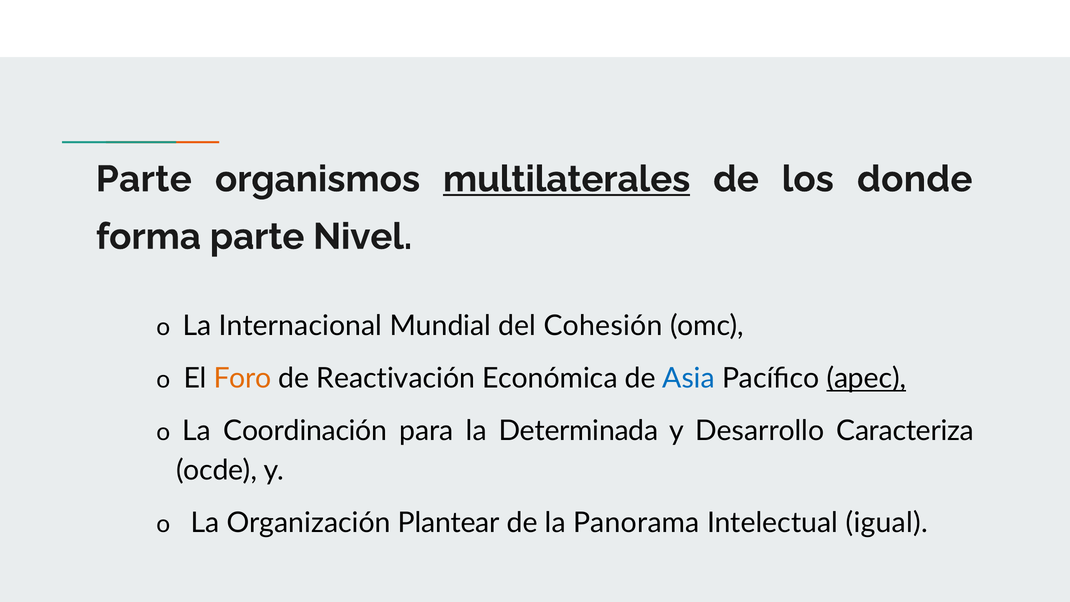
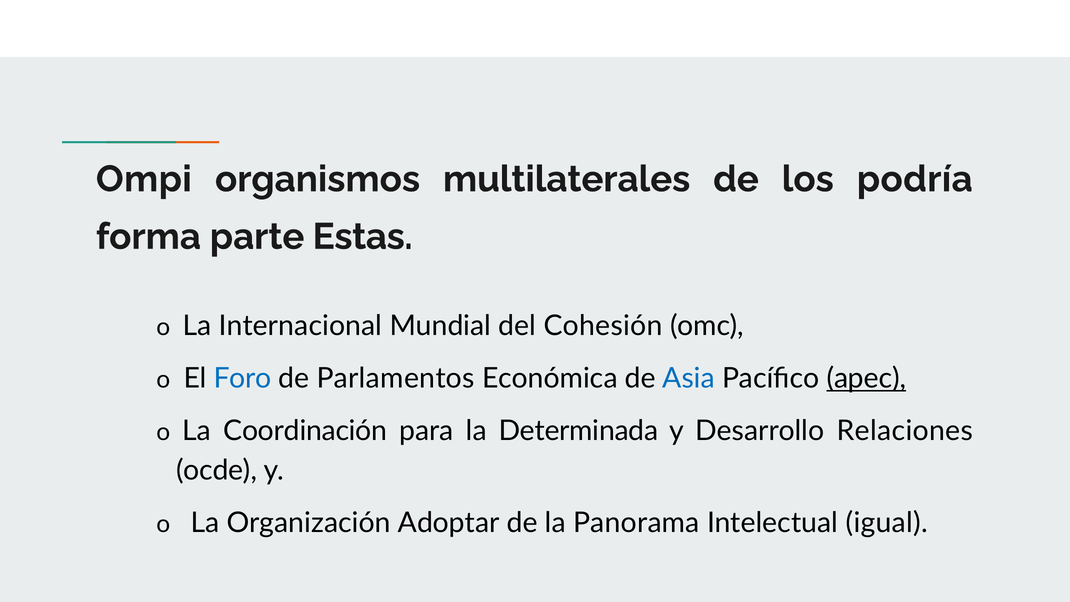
Parte: Parte -> Ompi (144, 179)
multilaterales underline: present -> none (567, 179)
donde: donde -> podría (915, 179)
Nivel: Nivel -> Estas (363, 237)
Foro colour: orange -> blue (243, 378)
Reactivación: Reactivación -> Parlamentos (396, 378)
Caracteriza: Caracteriza -> Relaciones (905, 431)
Plantear: Plantear -> Adoptar (449, 523)
